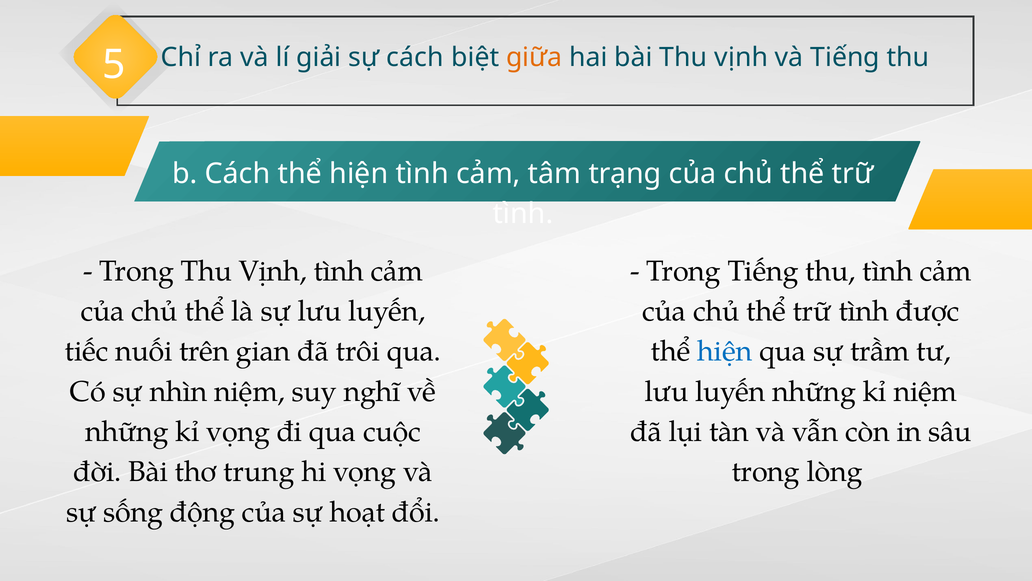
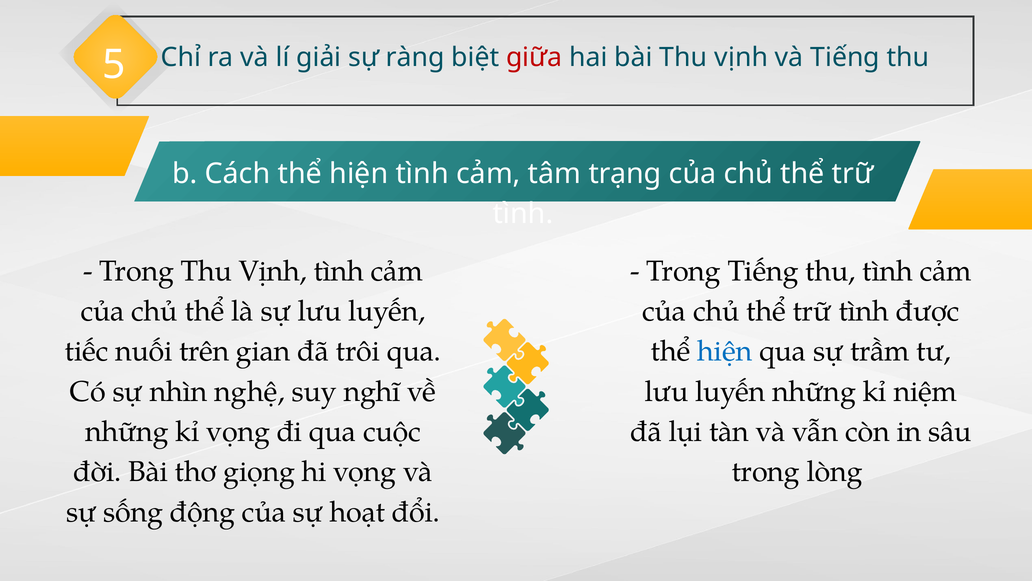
sự cách: cách -> ràng (415, 58)
giữa colour: orange -> red (534, 58)
nhìn niệm: niệm -> nghệ (250, 391)
trung: trung -> giọng (259, 472)
